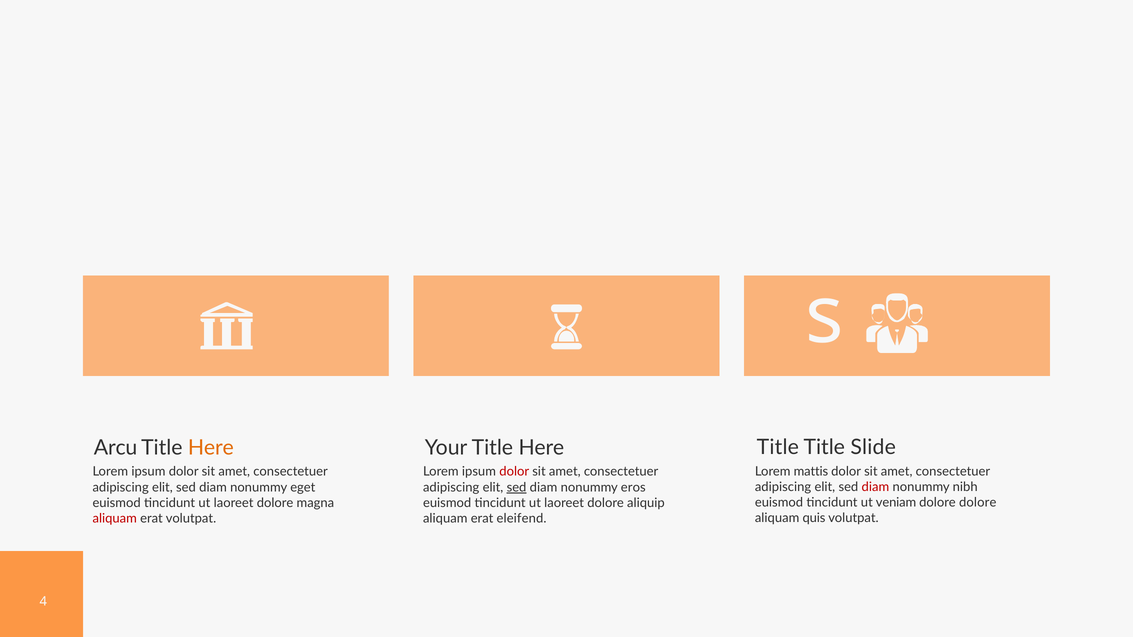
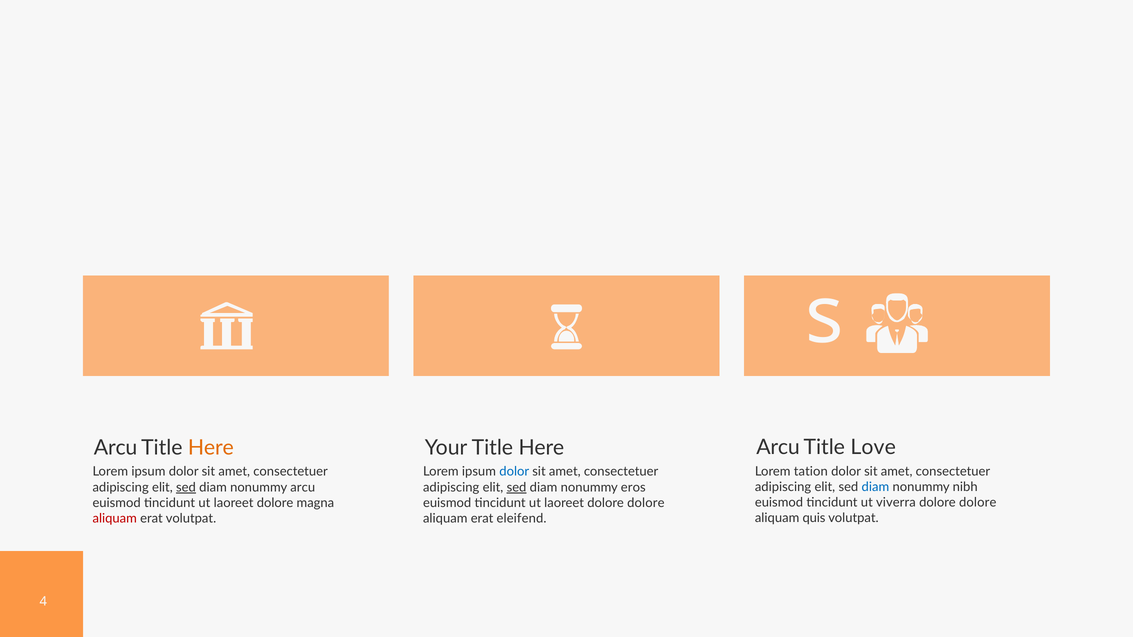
Title: Title -> Arcu (778, 448)
Slide: Slide -> Love (873, 448)
mattis: mattis -> tation (811, 472)
dolor colour: red -> blue (514, 472)
diam colour: red -> blue (875, 487)
sed underline: none -> present (186, 488)
nonummy eget: eget -> arcu (303, 488)
veniam: veniam -> viverra (896, 503)
laoreet dolore aliquip: aliquip -> dolore (646, 503)
